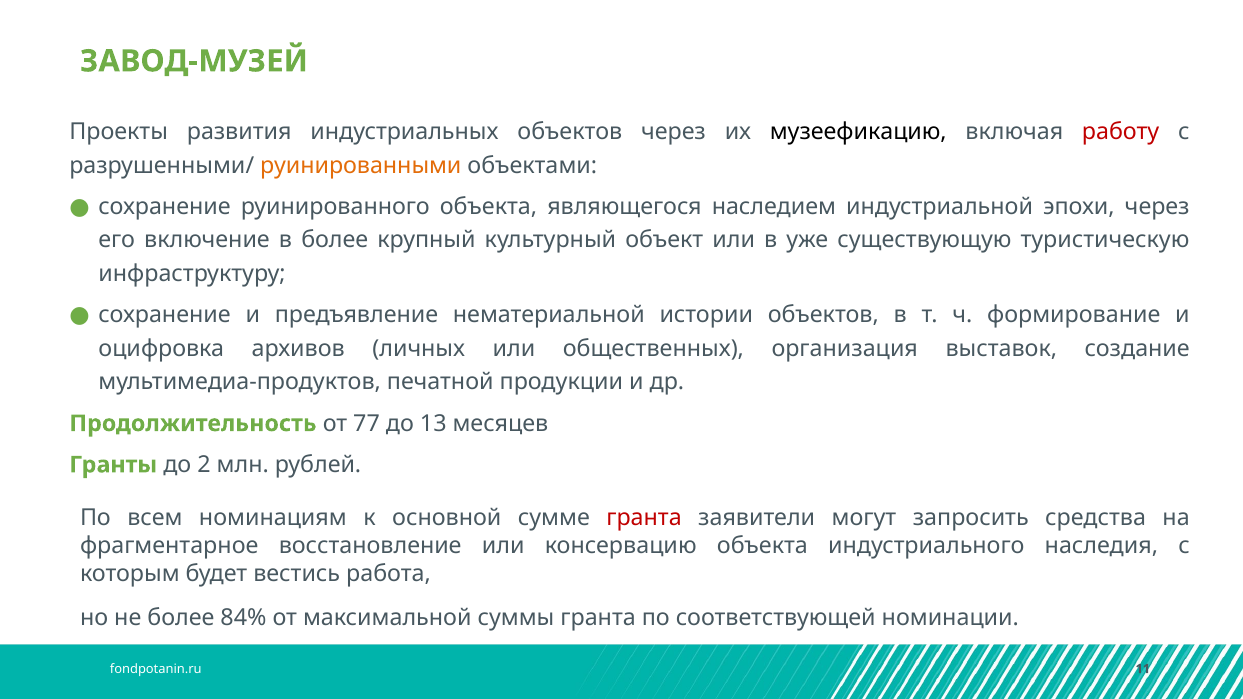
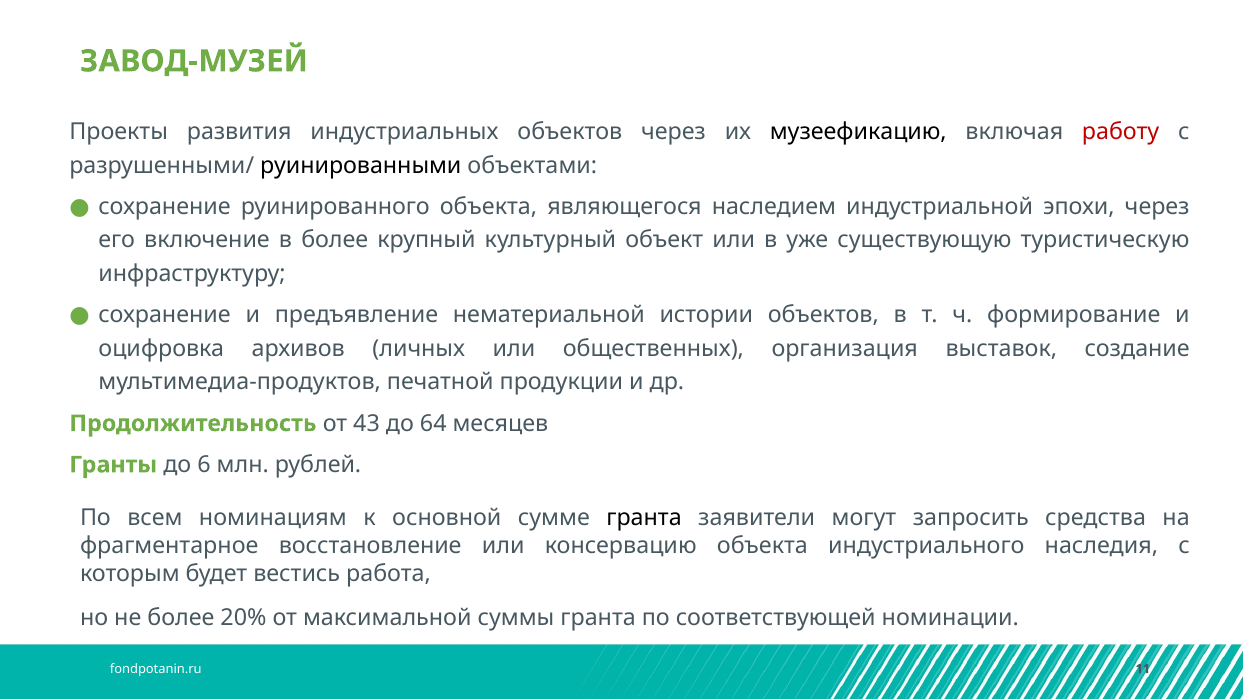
руинированными colour: orange -> black (361, 165)
77: 77 -> 43 (367, 424)
13: 13 -> 64 (433, 424)
2: 2 -> 6 (204, 465)
гранта colour: red -> black (644, 518)
84%: 84% -> 20% (243, 618)
